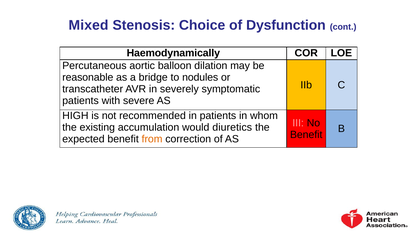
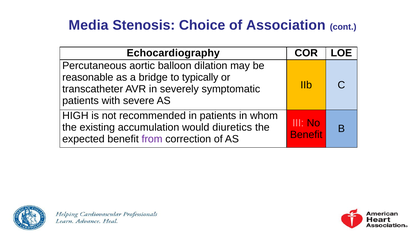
Mixed: Mixed -> Media (89, 25)
Dysfunction: Dysfunction -> Association (286, 25)
Haemodynamically: Haemodynamically -> Echocardiography (173, 53)
nodules: nodules -> typically (200, 77)
from colour: orange -> purple (152, 139)
